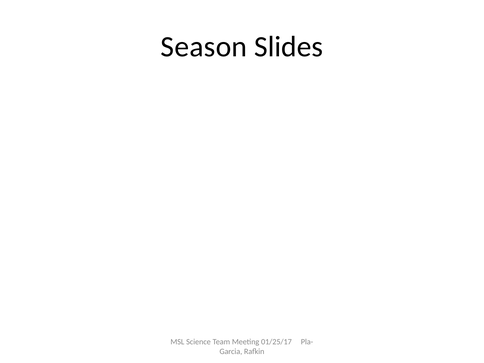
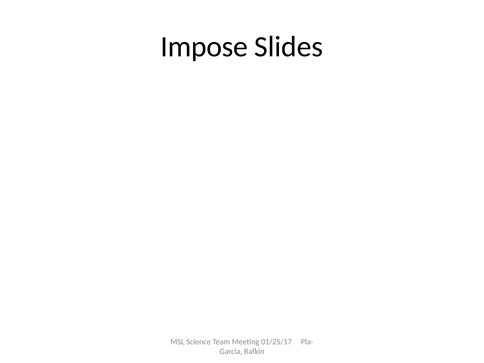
Season: Season -> Impose (204, 47)
